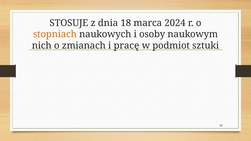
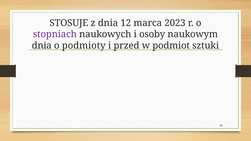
18: 18 -> 12 (126, 23)
2024: 2024 -> 2023 (175, 23)
stopniach colour: orange -> purple (55, 34)
nich: nich -> dnia (42, 46)
zmianach: zmianach -> podmioty (84, 46)
pracę: pracę -> przed (126, 46)
